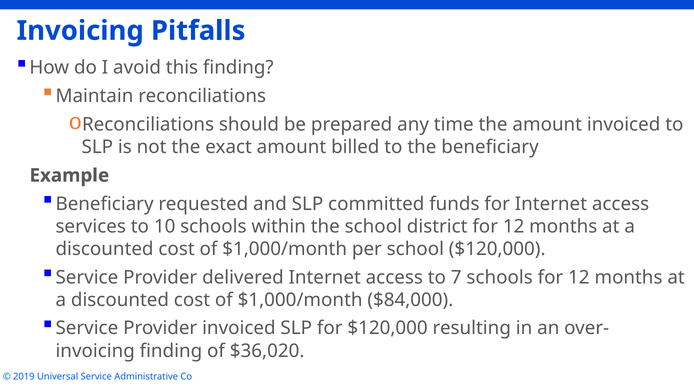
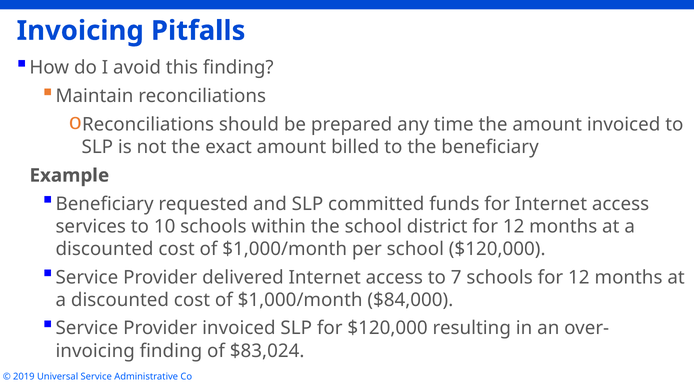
$36,020: $36,020 -> $83,024 (267, 350)
